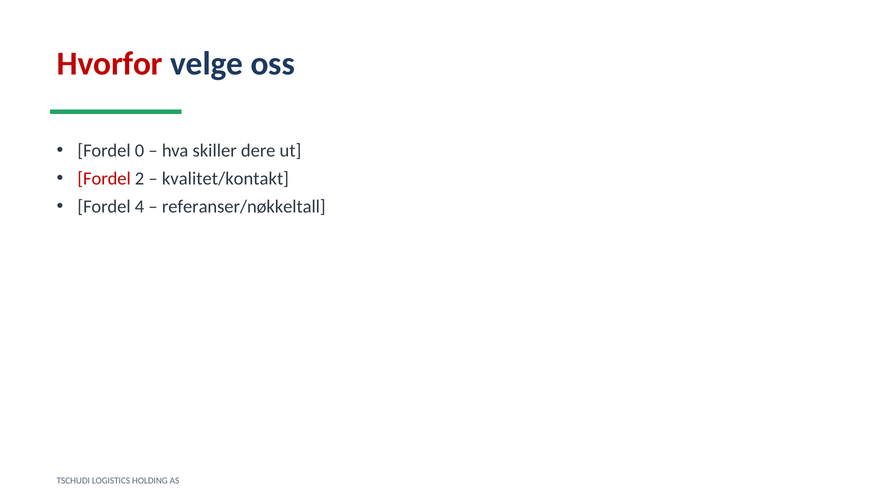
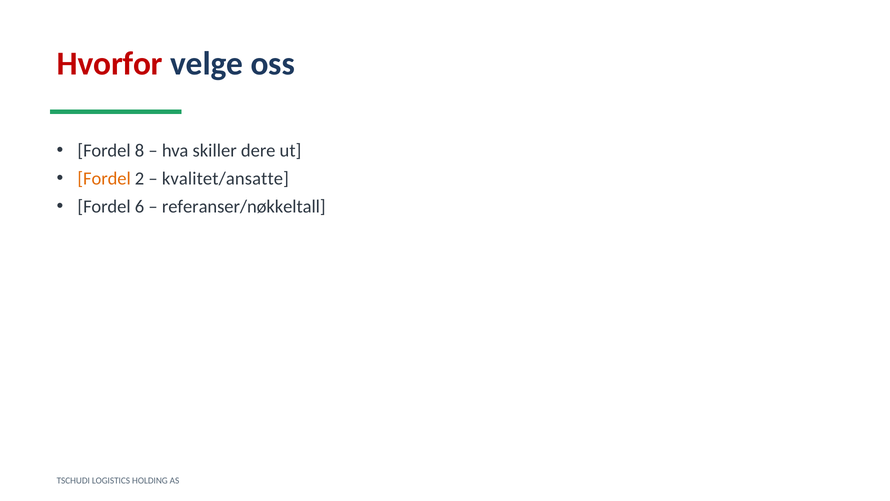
0: 0 -> 8 (140, 151)
Fordel colour: red -> orange (104, 179)
kvalitet/kontakt: kvalitet/kontakt -> kvalitet/ansatte (225, 179)
4: 4 -> 6 (140, 206)
